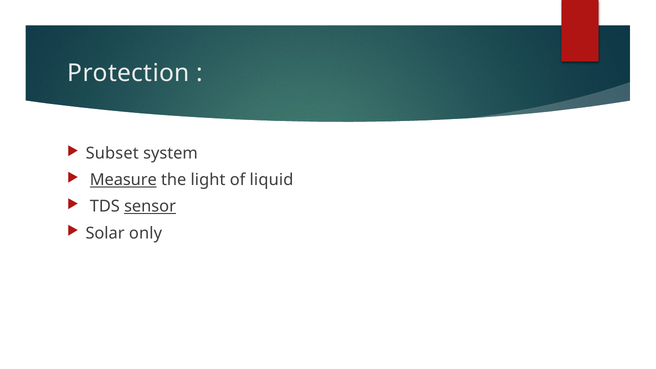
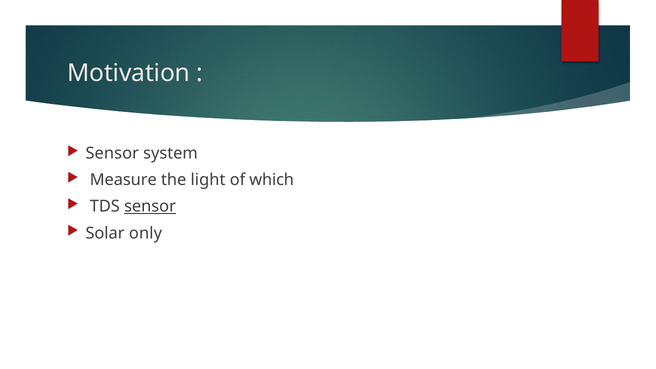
Protection: Protection -> Motivation (129, 73)
Subset: Subset -> Sensor (112, 154)
Measure underline: present -> none (123, 180)
liquid: liquid -> which (272, 180)
